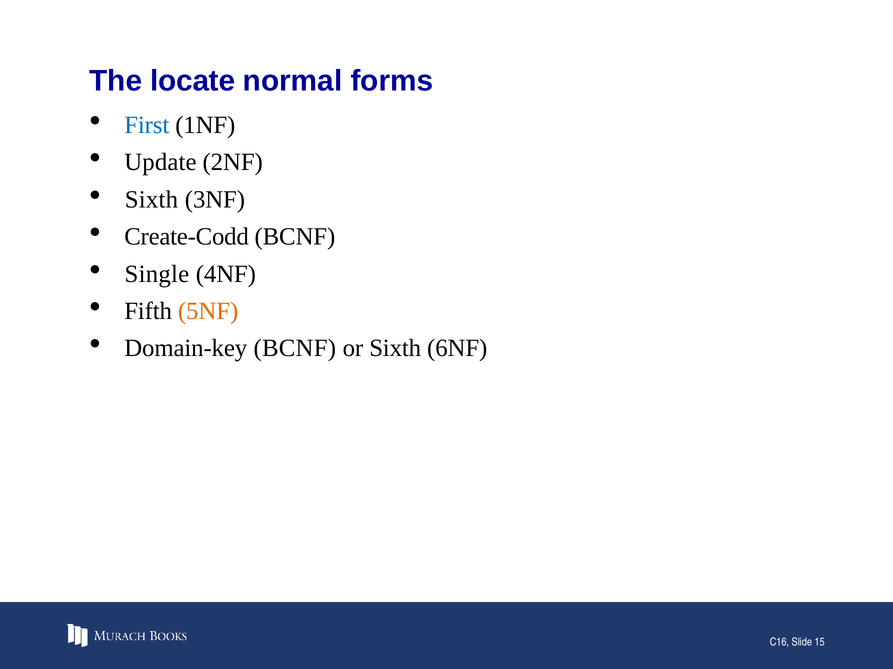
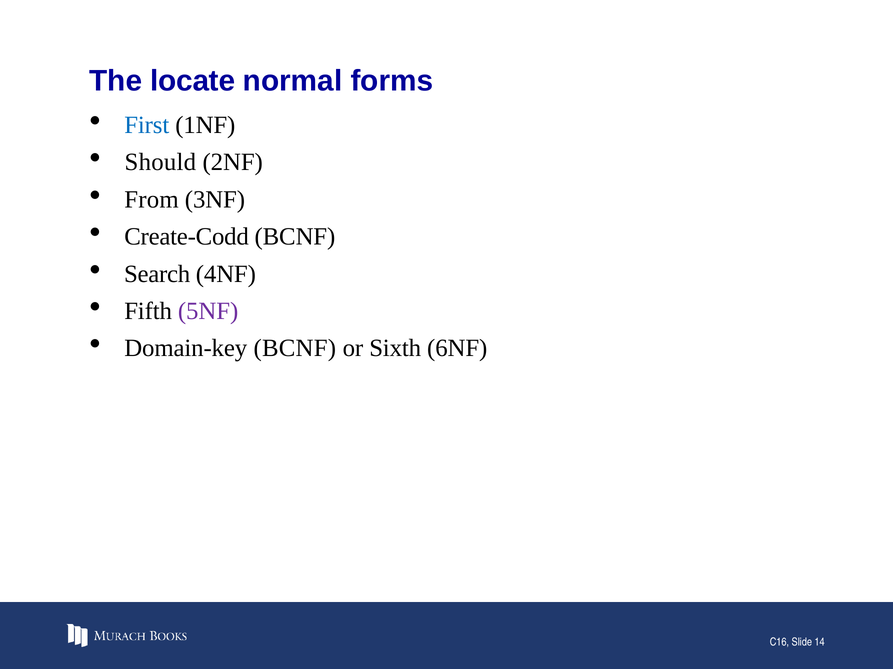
Update: Update -> Should (160, 162)
Sixth: Sixth -> From (151, 200)
Single: Single -> Search (157, 274)
5NF colour: orange -> purple (208, 311)
15: 15 -> 14 (820, 643)
